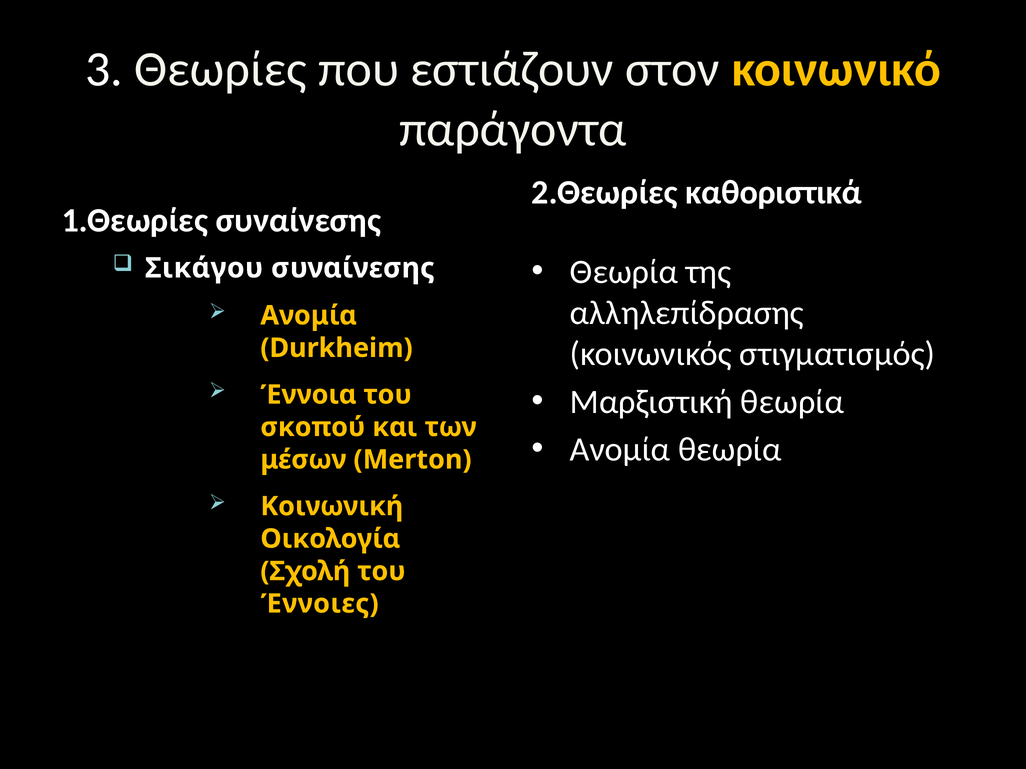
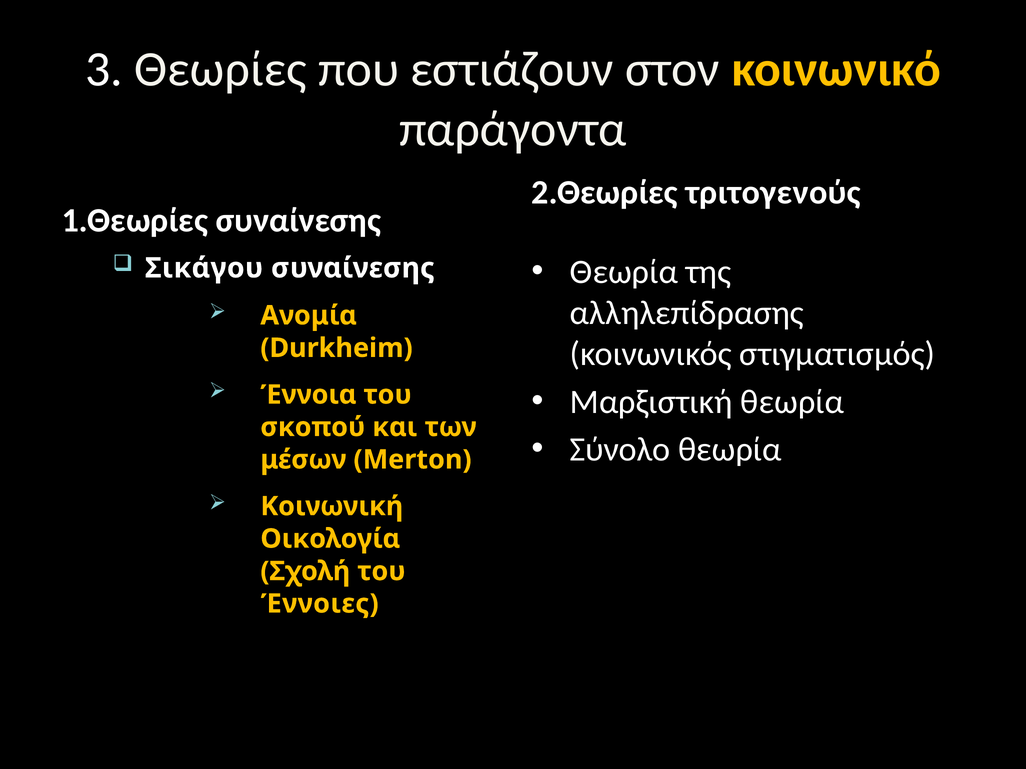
καθοριστικά: καθοριστικά -> τριτογενούς (773, 193)
Ανομία: Ανομία -> Σύνολο (620, 450)
